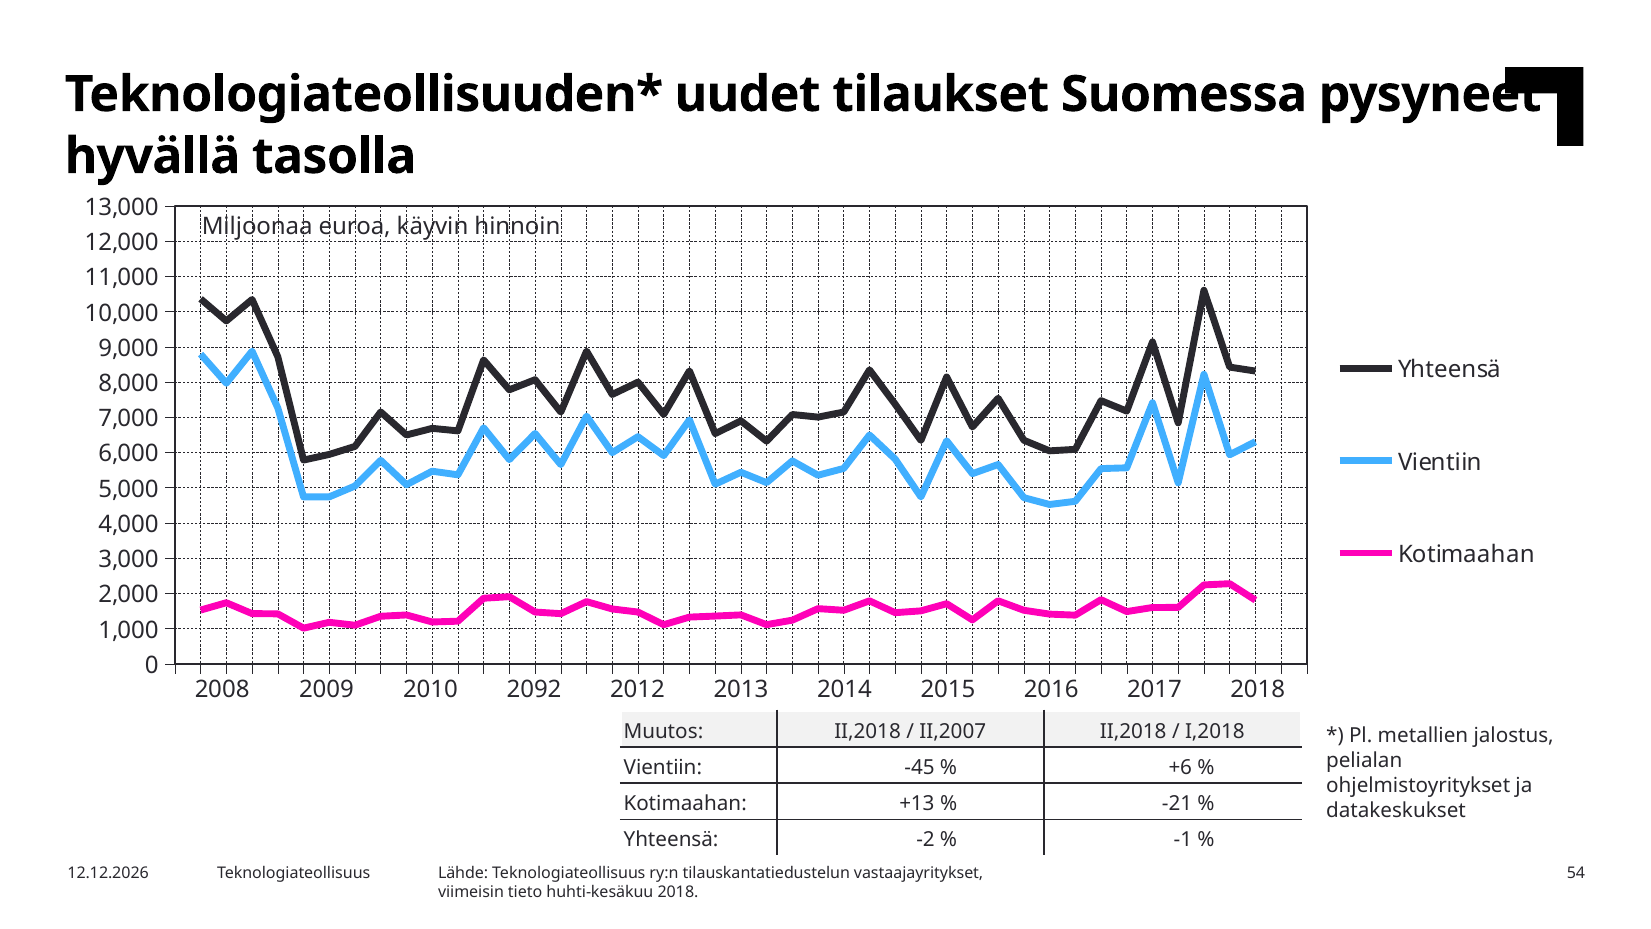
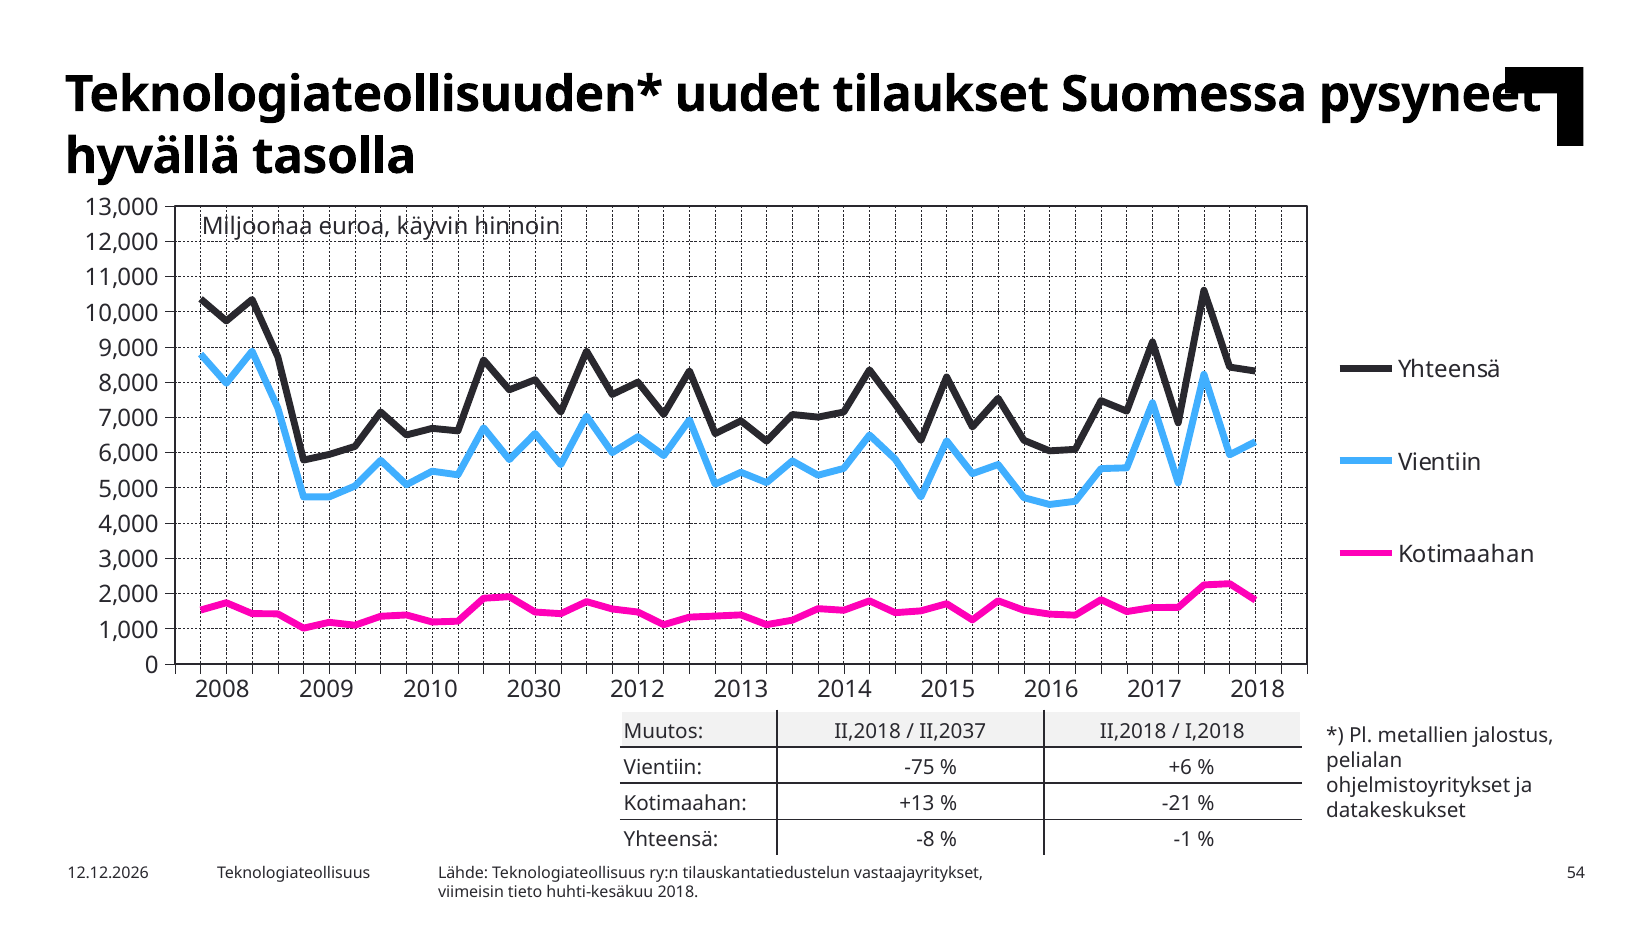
2092: 2092 -> 2030 (534, 689)
II,2007: II,2007 -> II,2037 (953, 731)
-45: -45 -> -75 (920, 767)
-2: -2 -> -8 (926, 840)
